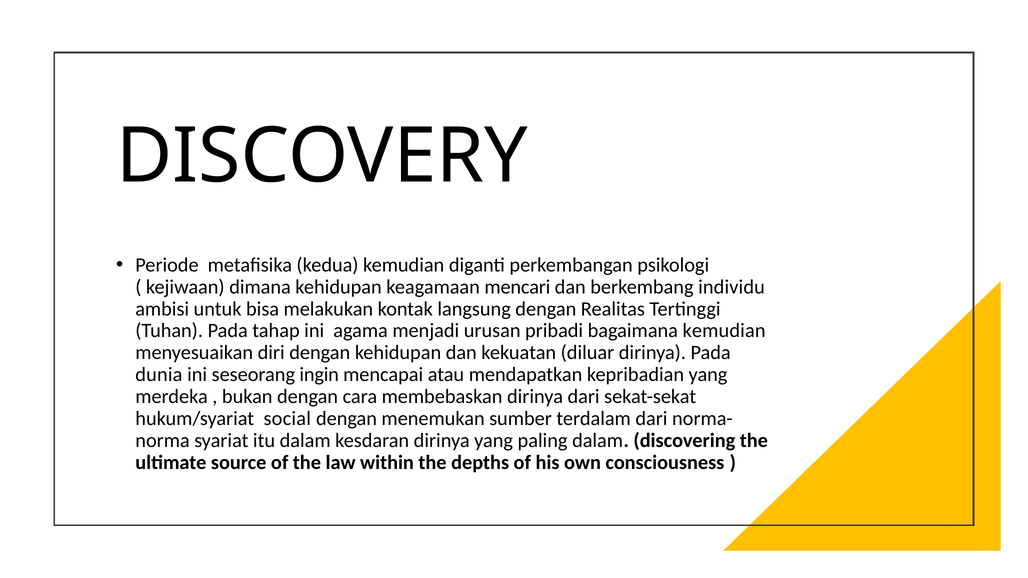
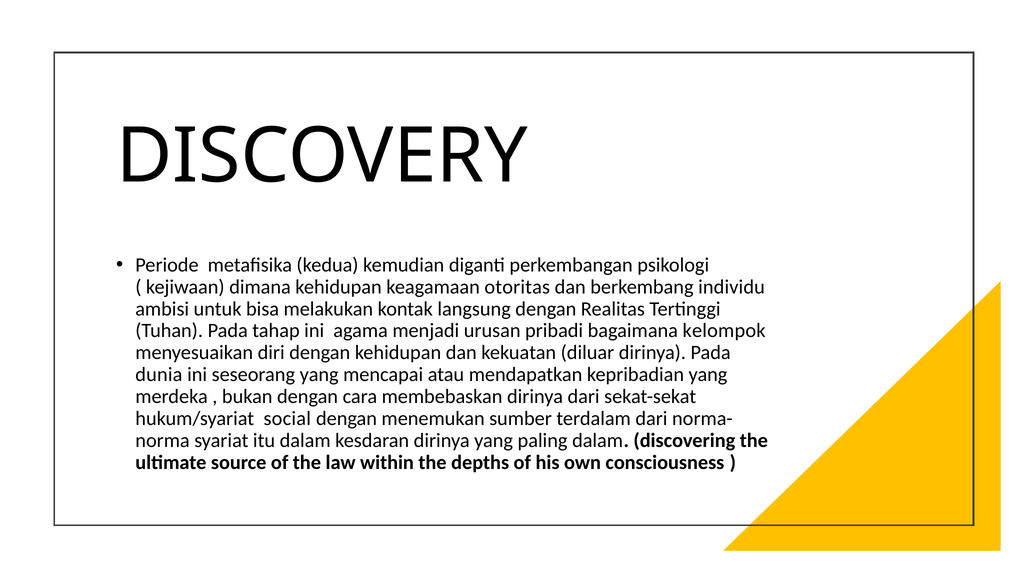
mencari: mencari -> otoritas (517, 287)
bagaimana kemudian: kemudian -> kelompok (724, 331)
seseorang ingin: ingin -> yang (319, 375)
